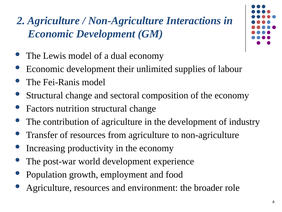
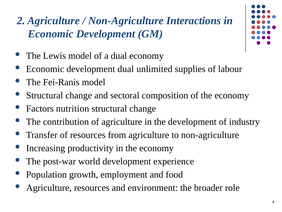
development their: their -> dual (126, 69)
